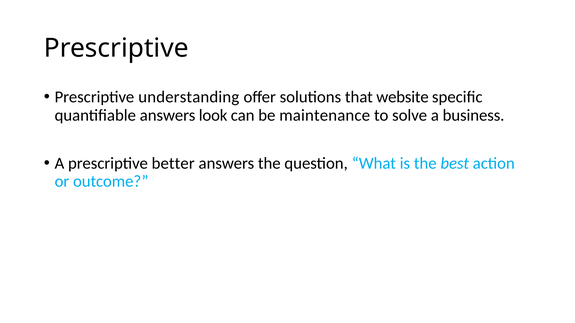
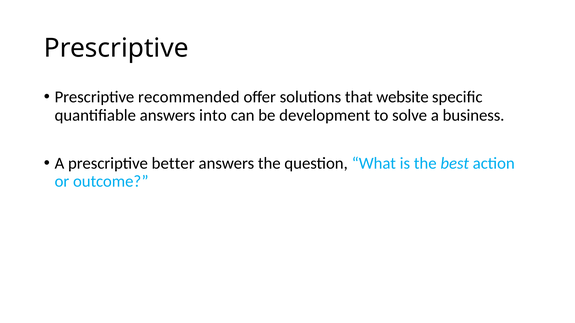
understanding: understanding -> recommended (189, 97)
look: look -> into (213, 115)
maintenance: maintenance -> development (325, 115)
